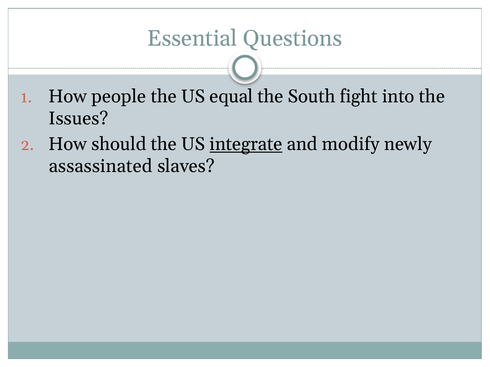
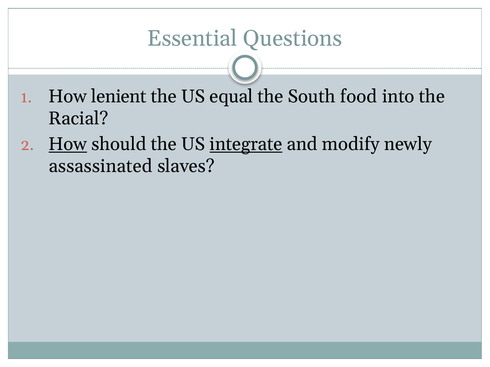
people: people -> lenient (119, 97)
fight: fight -> food (359, 97)
Issues: Issues -> Racial (78, 119)
How underline: none -> present (68, 144)
